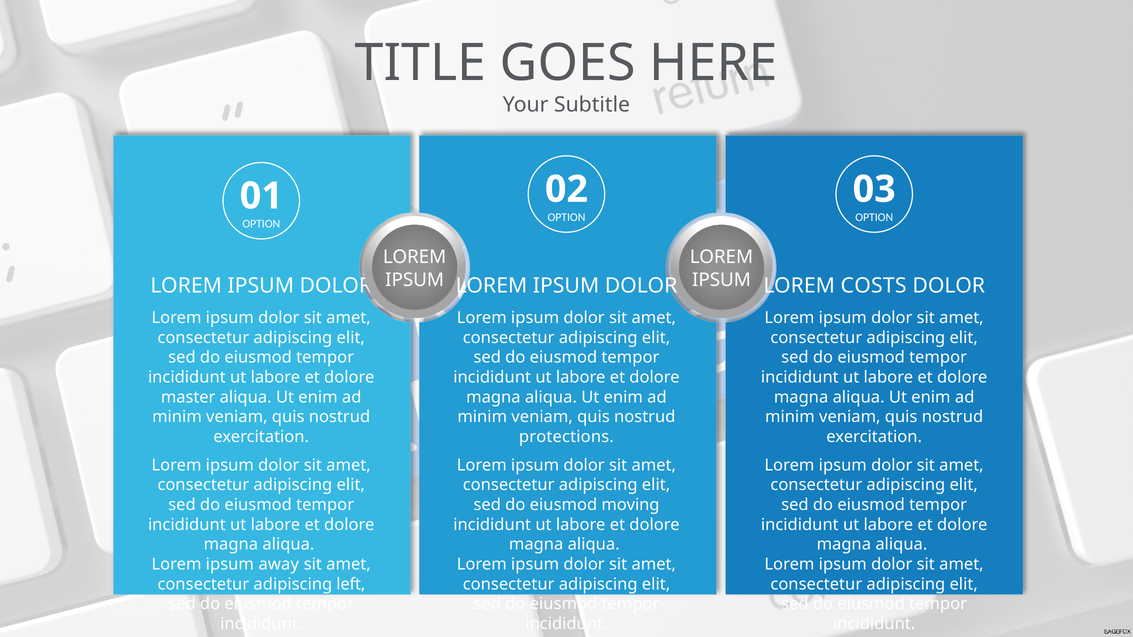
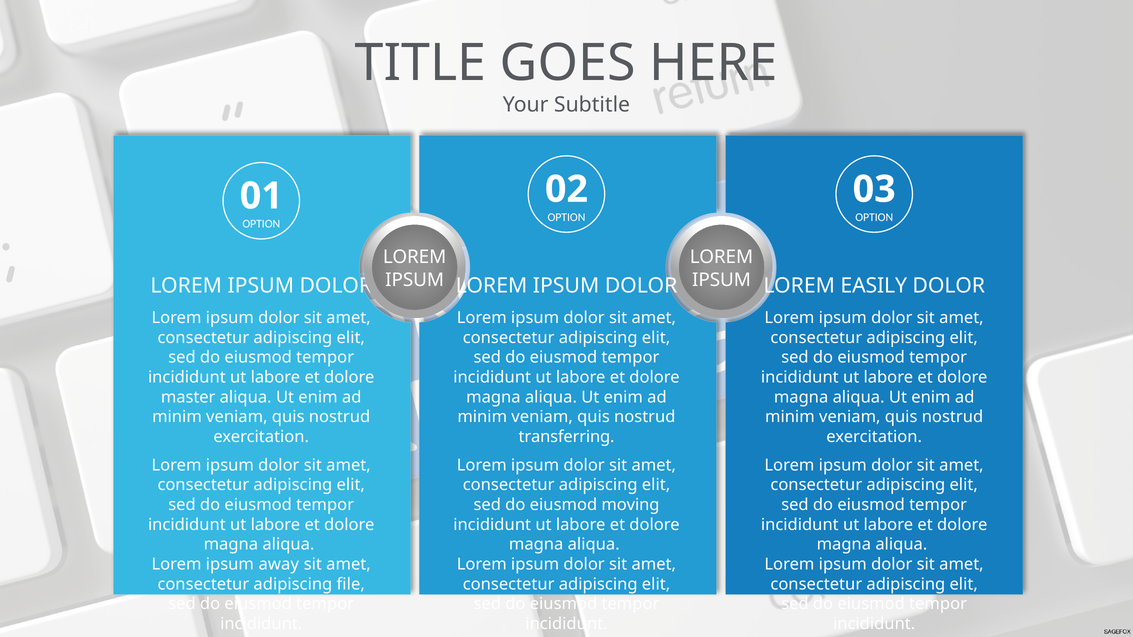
COSTS: COSTS -> EASILY (874, 286)
protections: protections -> transferring (567, 437)
left: left -> file (351, 584)
